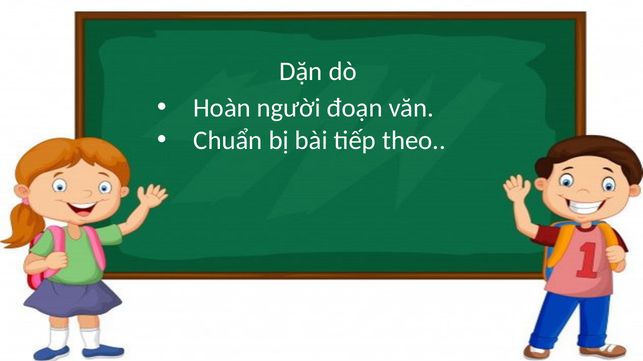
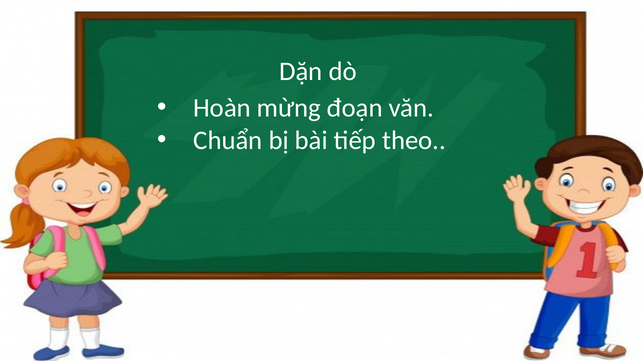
người: người -> mừng (289, 108)
